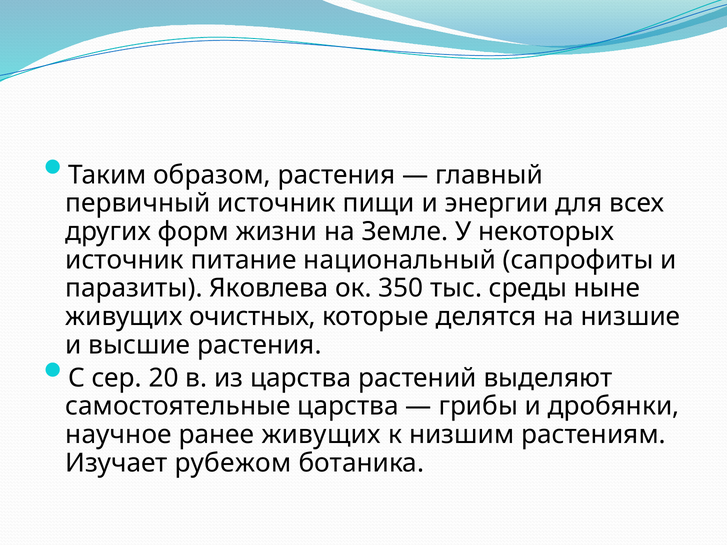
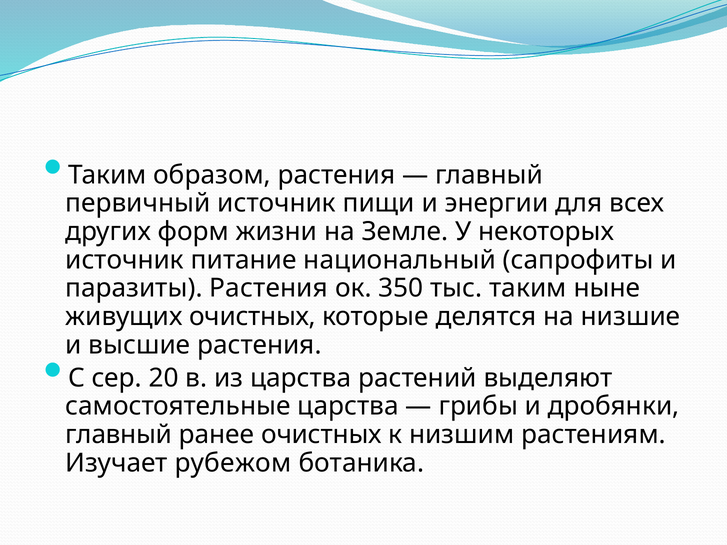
паразиты Яковлева: Яковлева -> Растения (269, 288)
тыс среды: среды -> таким (528, 288)
научное: научное -> главный (119, 435)
ранее живущих: живущих -> очистных (321, 435)
